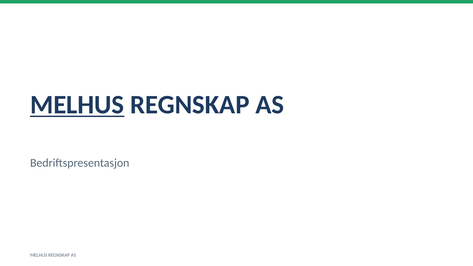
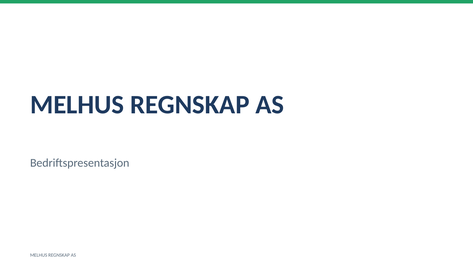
MELHUS underline: present -> none (77, 105)
